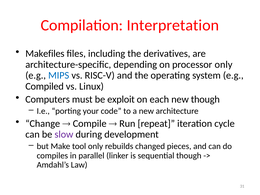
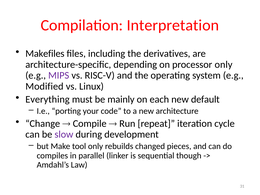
MIPS colour: blue -> purple (59, 75)
Compiled: Compiled -> Modified (44, 86)
Computers: Computers -> Everything (47, 99)
exploit: exploit -> mainly (121, 99)
new though: though -> default (205, 99)
